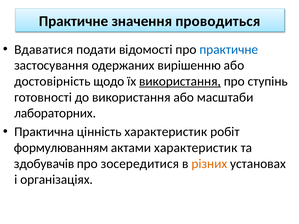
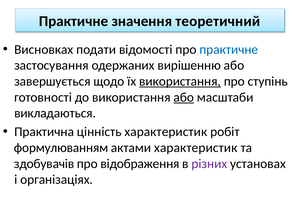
проводиться: проводиться -> теоретичний (218, 21)
Вдаватися: Вдаватися -> Висновках (44, 50)
достовірність: достовірність -> завершується (52, 81)
або underline: none -> present (184, 97)
лабораторних: лабораторних -> викладаються (55, 113)
зосередитися: зосередитися -> відображення (140, 164)
різних colour: orange -> purple (209, 164)
